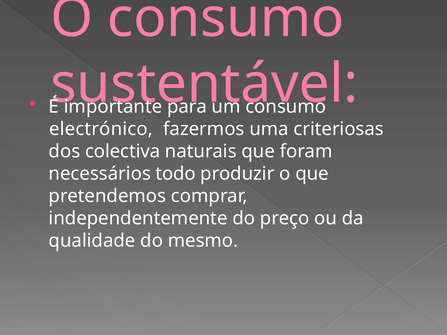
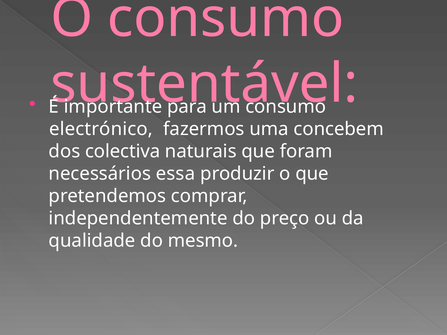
criteriosas: criteriosas -> concebem (339, 129)
todo: todo -> essa (176, 174)
